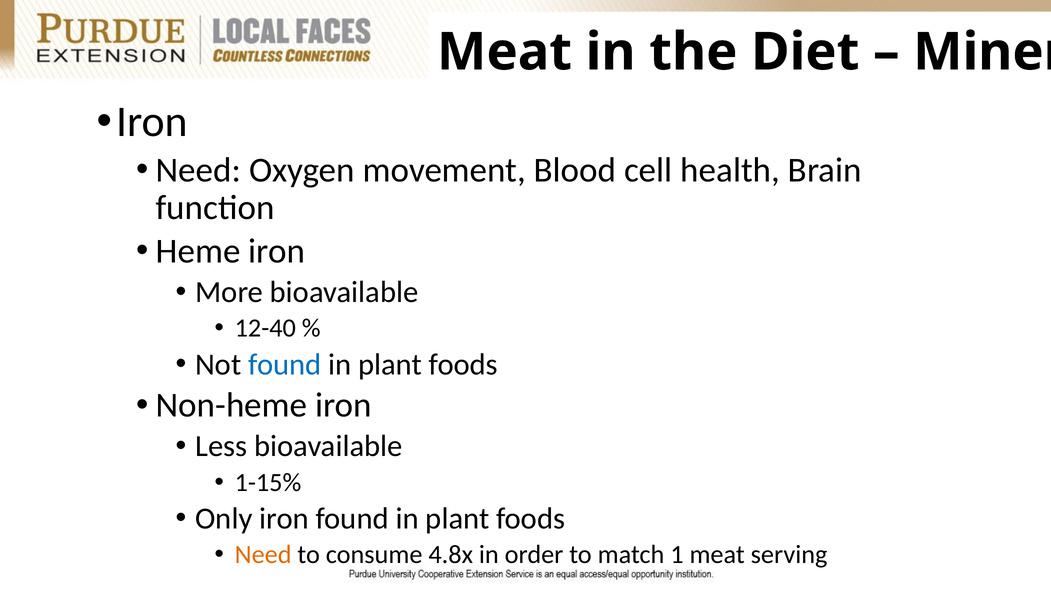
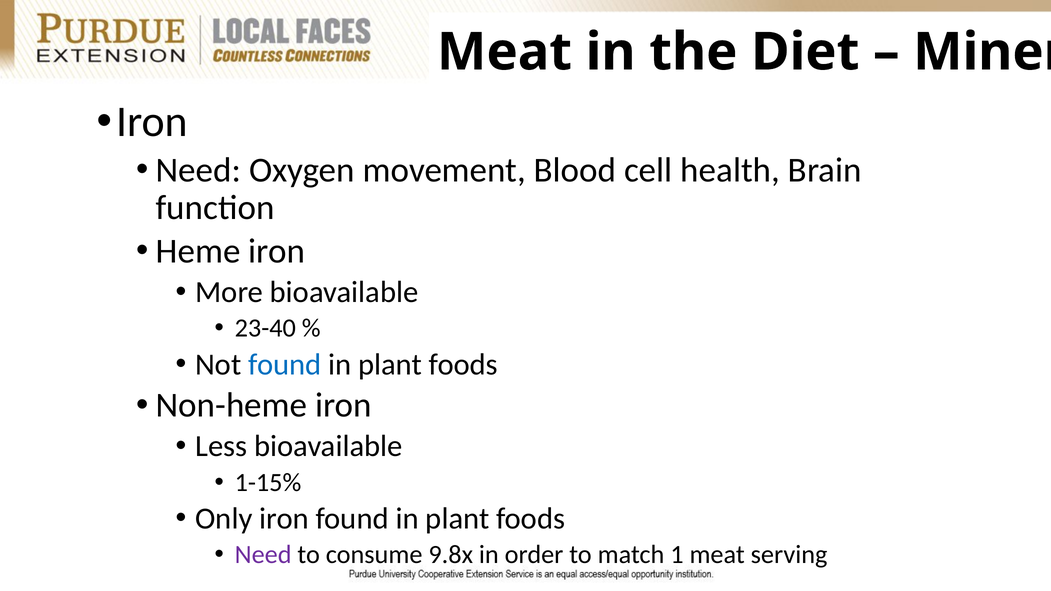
12-40: 12-40 -> 23-40 (265, 328)
Need colour: orange -> purple (263, 555)
4.8x: 4.8x -> 9.8x (451, 555)
